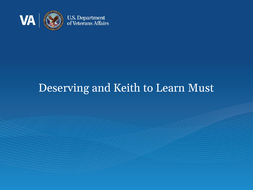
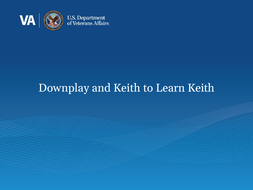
Deserving: Deserving -> Downplay (64, 88)
Learn Must: Must -> Keith (201, 88)
